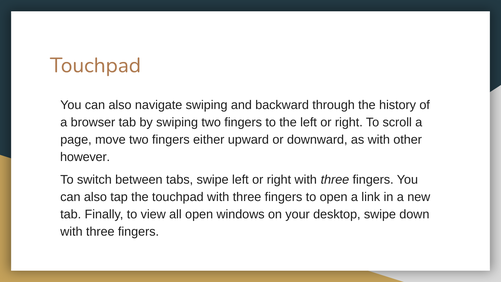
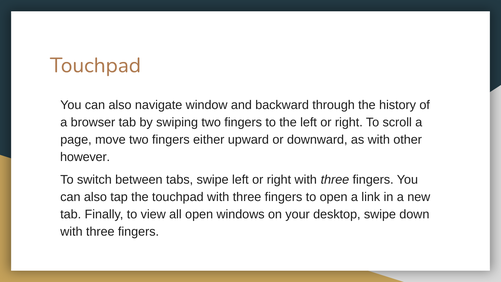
navigate swiping: swiping -> window (207, 105)
